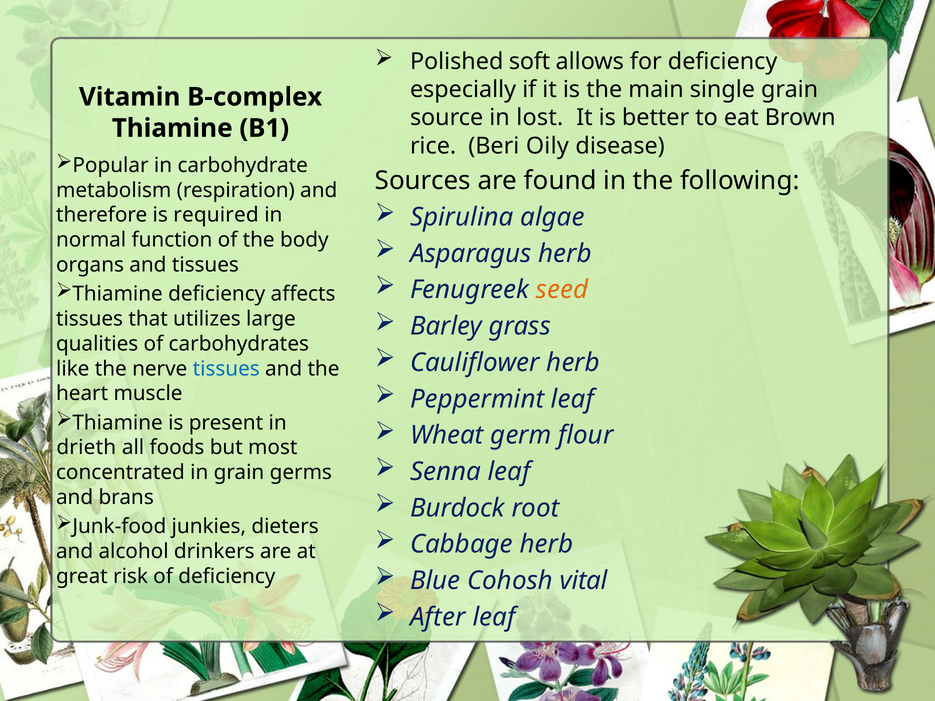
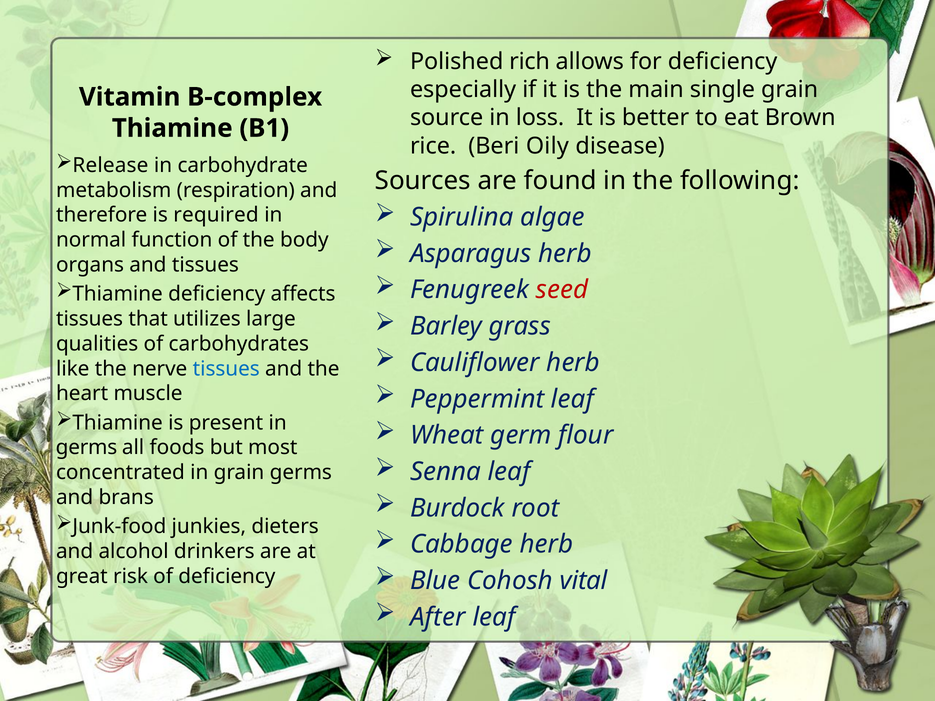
soft: soft -> rich (530, 62)
lost: lost -> loss (540, 118)
Popular: Popular -> Release (110, 165)
seed colour: orange -> red (562, 290)
drieth: drieth -> germs (86, 448)
